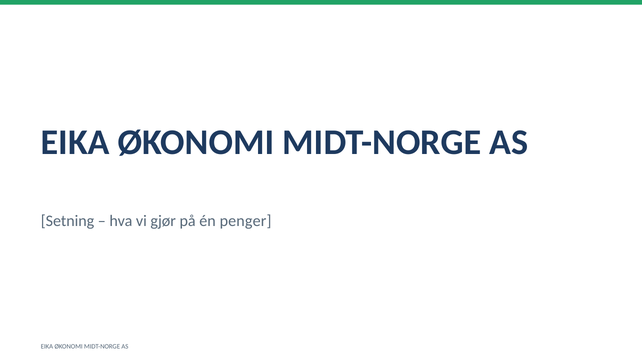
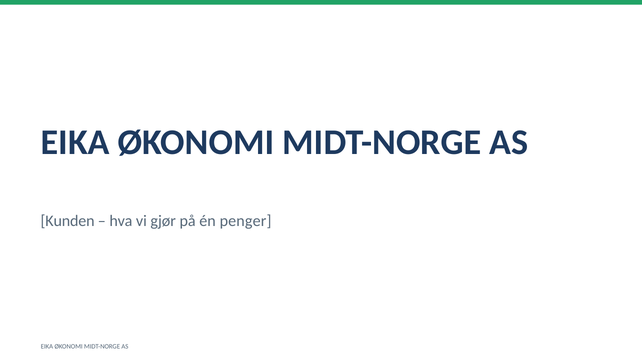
Setning: Setning -> Kunden (68, 221)
